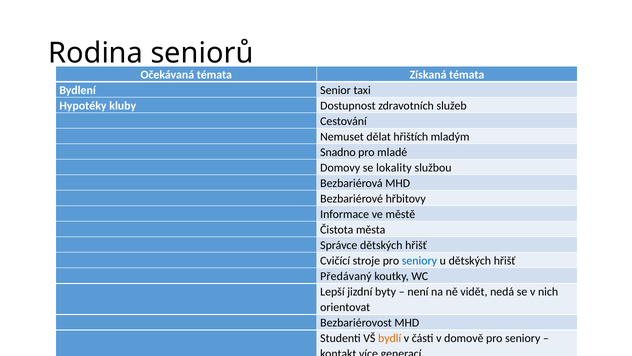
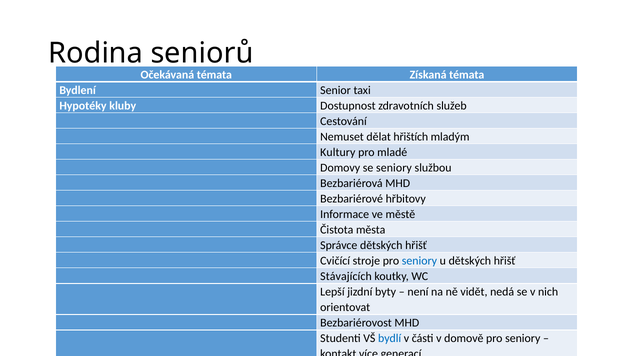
Snadno: Snadno -> Kultury (338, 152)
se lokality: lokality -> seniory (394, 168)
Předávaný: Předávaný -> Stávajících (346, 276)
bydlí colour: orange -> blue (390, 338)
